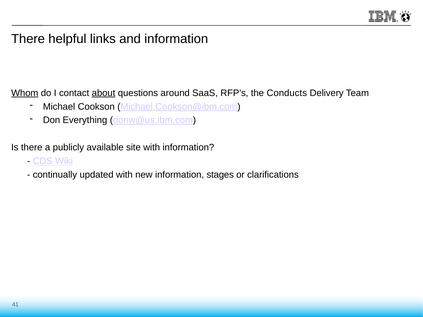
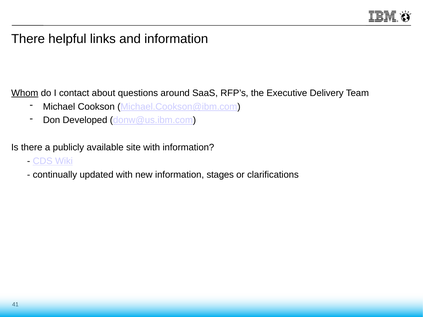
about underline: present -> none (104, 93)
Conducts: Conducts -> Executive (287, 93)
Everything: Everything -> Developed (85, 120)
